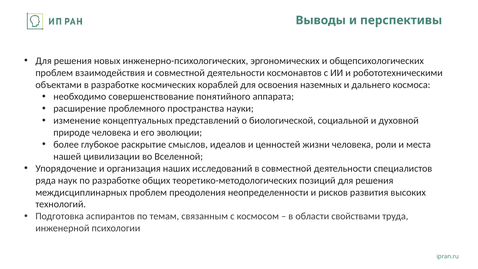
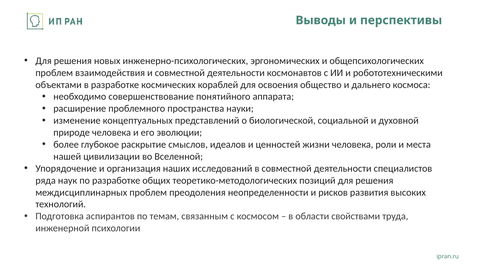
наземных: наземных -> общество (321, 85)
